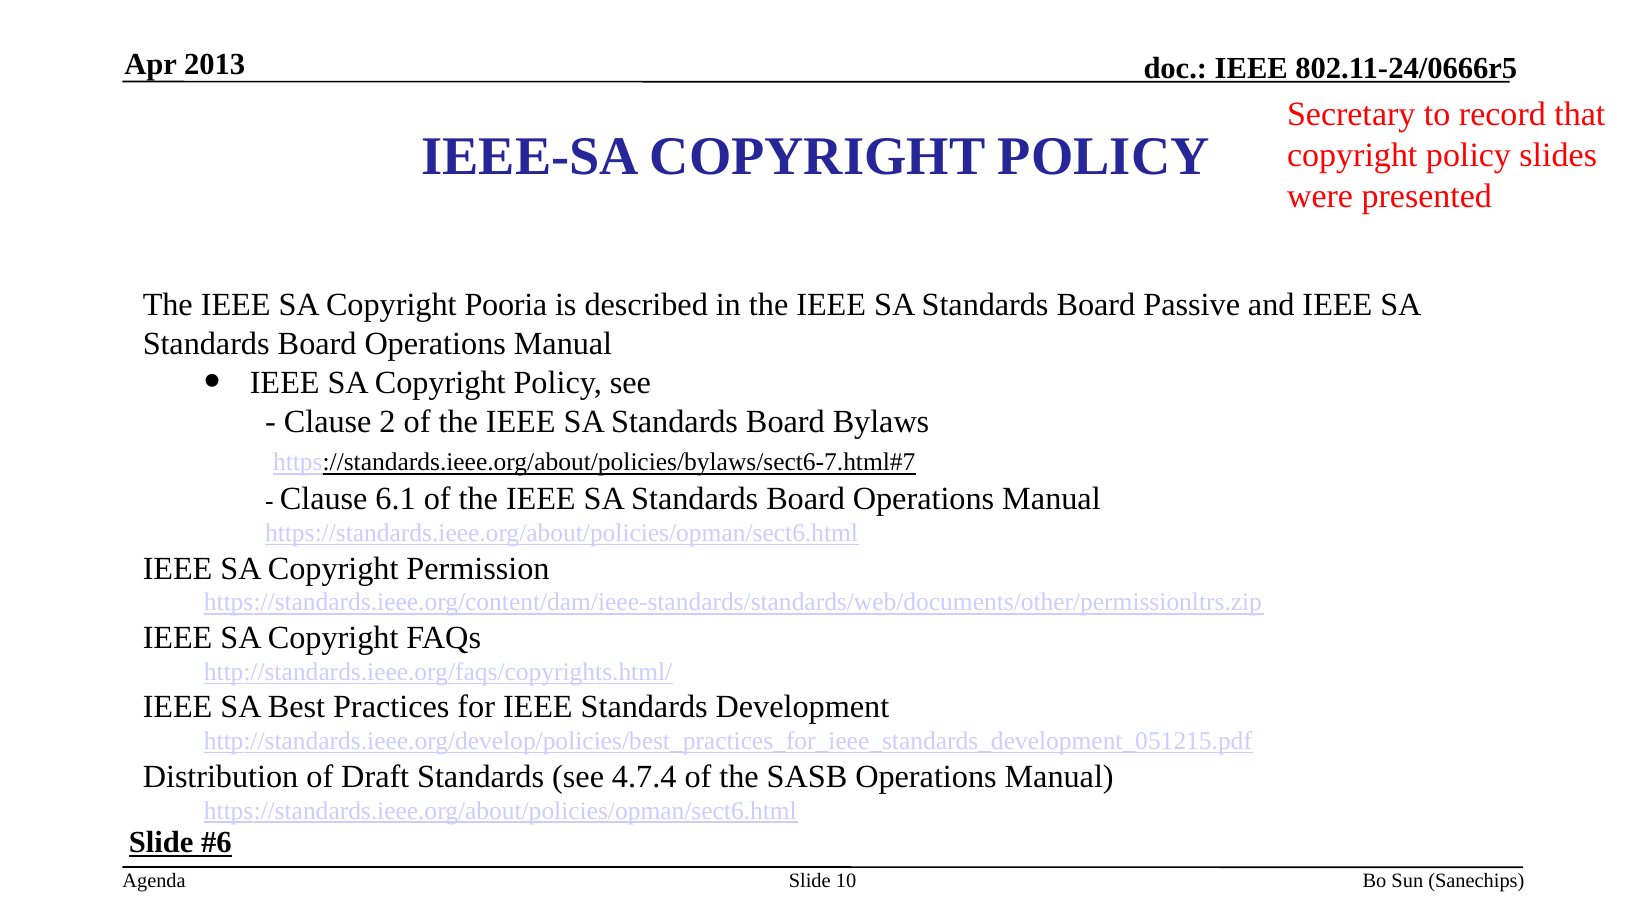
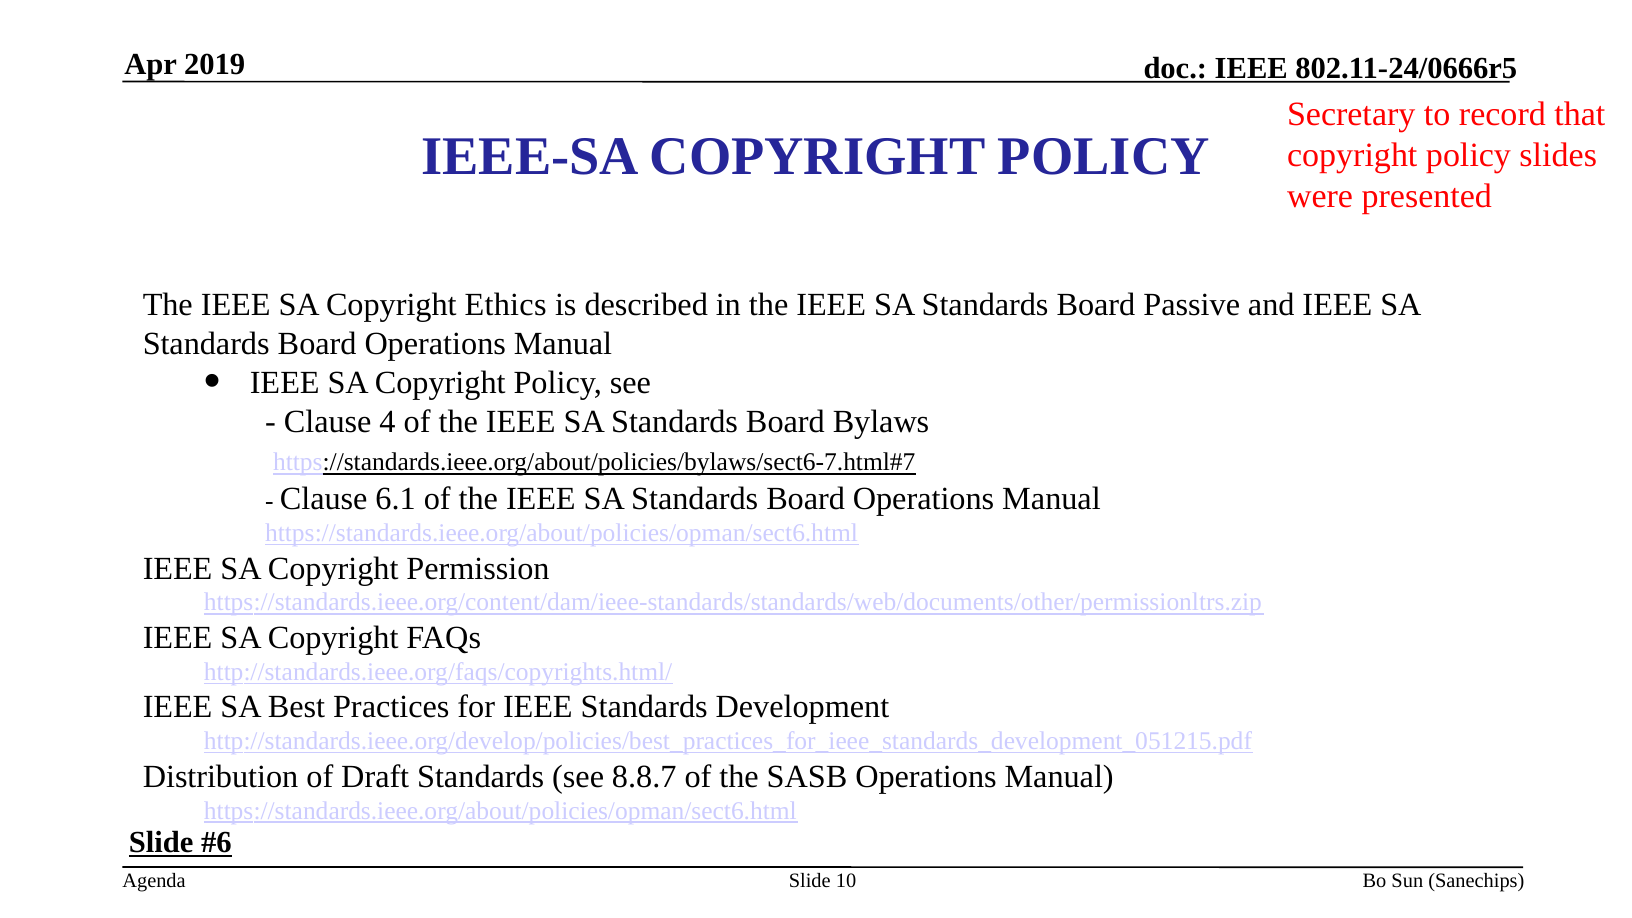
2013: 2013 -> 2019 (215, 65)
Pooria: Pooria -> Ethics (506, 305)
2: 2 -> 4 (388, 422)
4.7.4: 4.7.4 -> 8.8.7 (644, 776)
